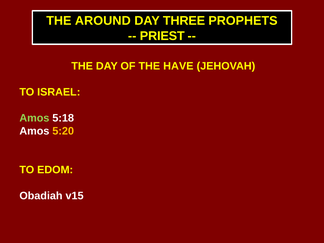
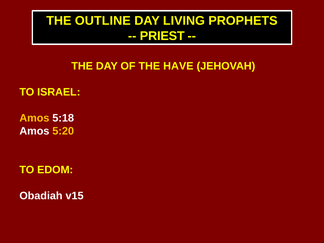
AROUND: AROUND -> OUTLINE (103, 21)
THREE: THREE -> LIVING (184, 21)
Amos colour: light green -> yellow (34, 118)
